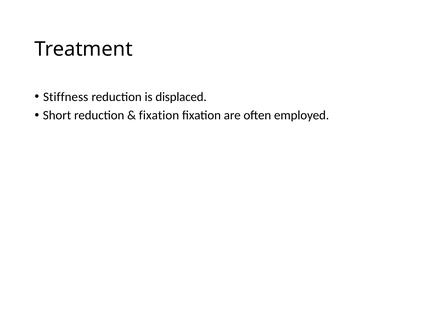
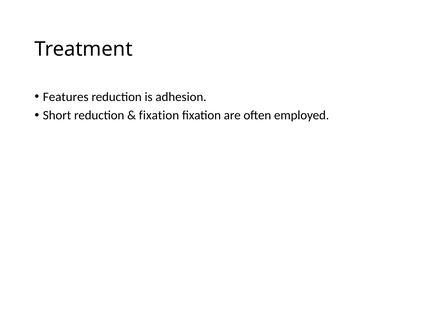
Stiffness: Stiffness -> Features (66, 97)
displaced: displaced -> adhesion (181, 97)
